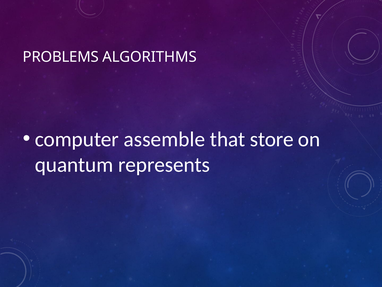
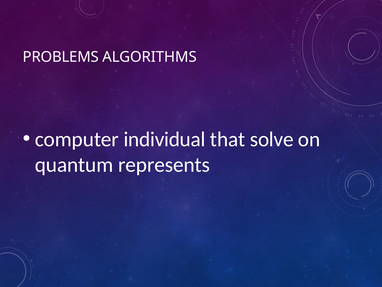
assemble: assemble -> individual (165, 139)
store: store -> solve (272, 139)
